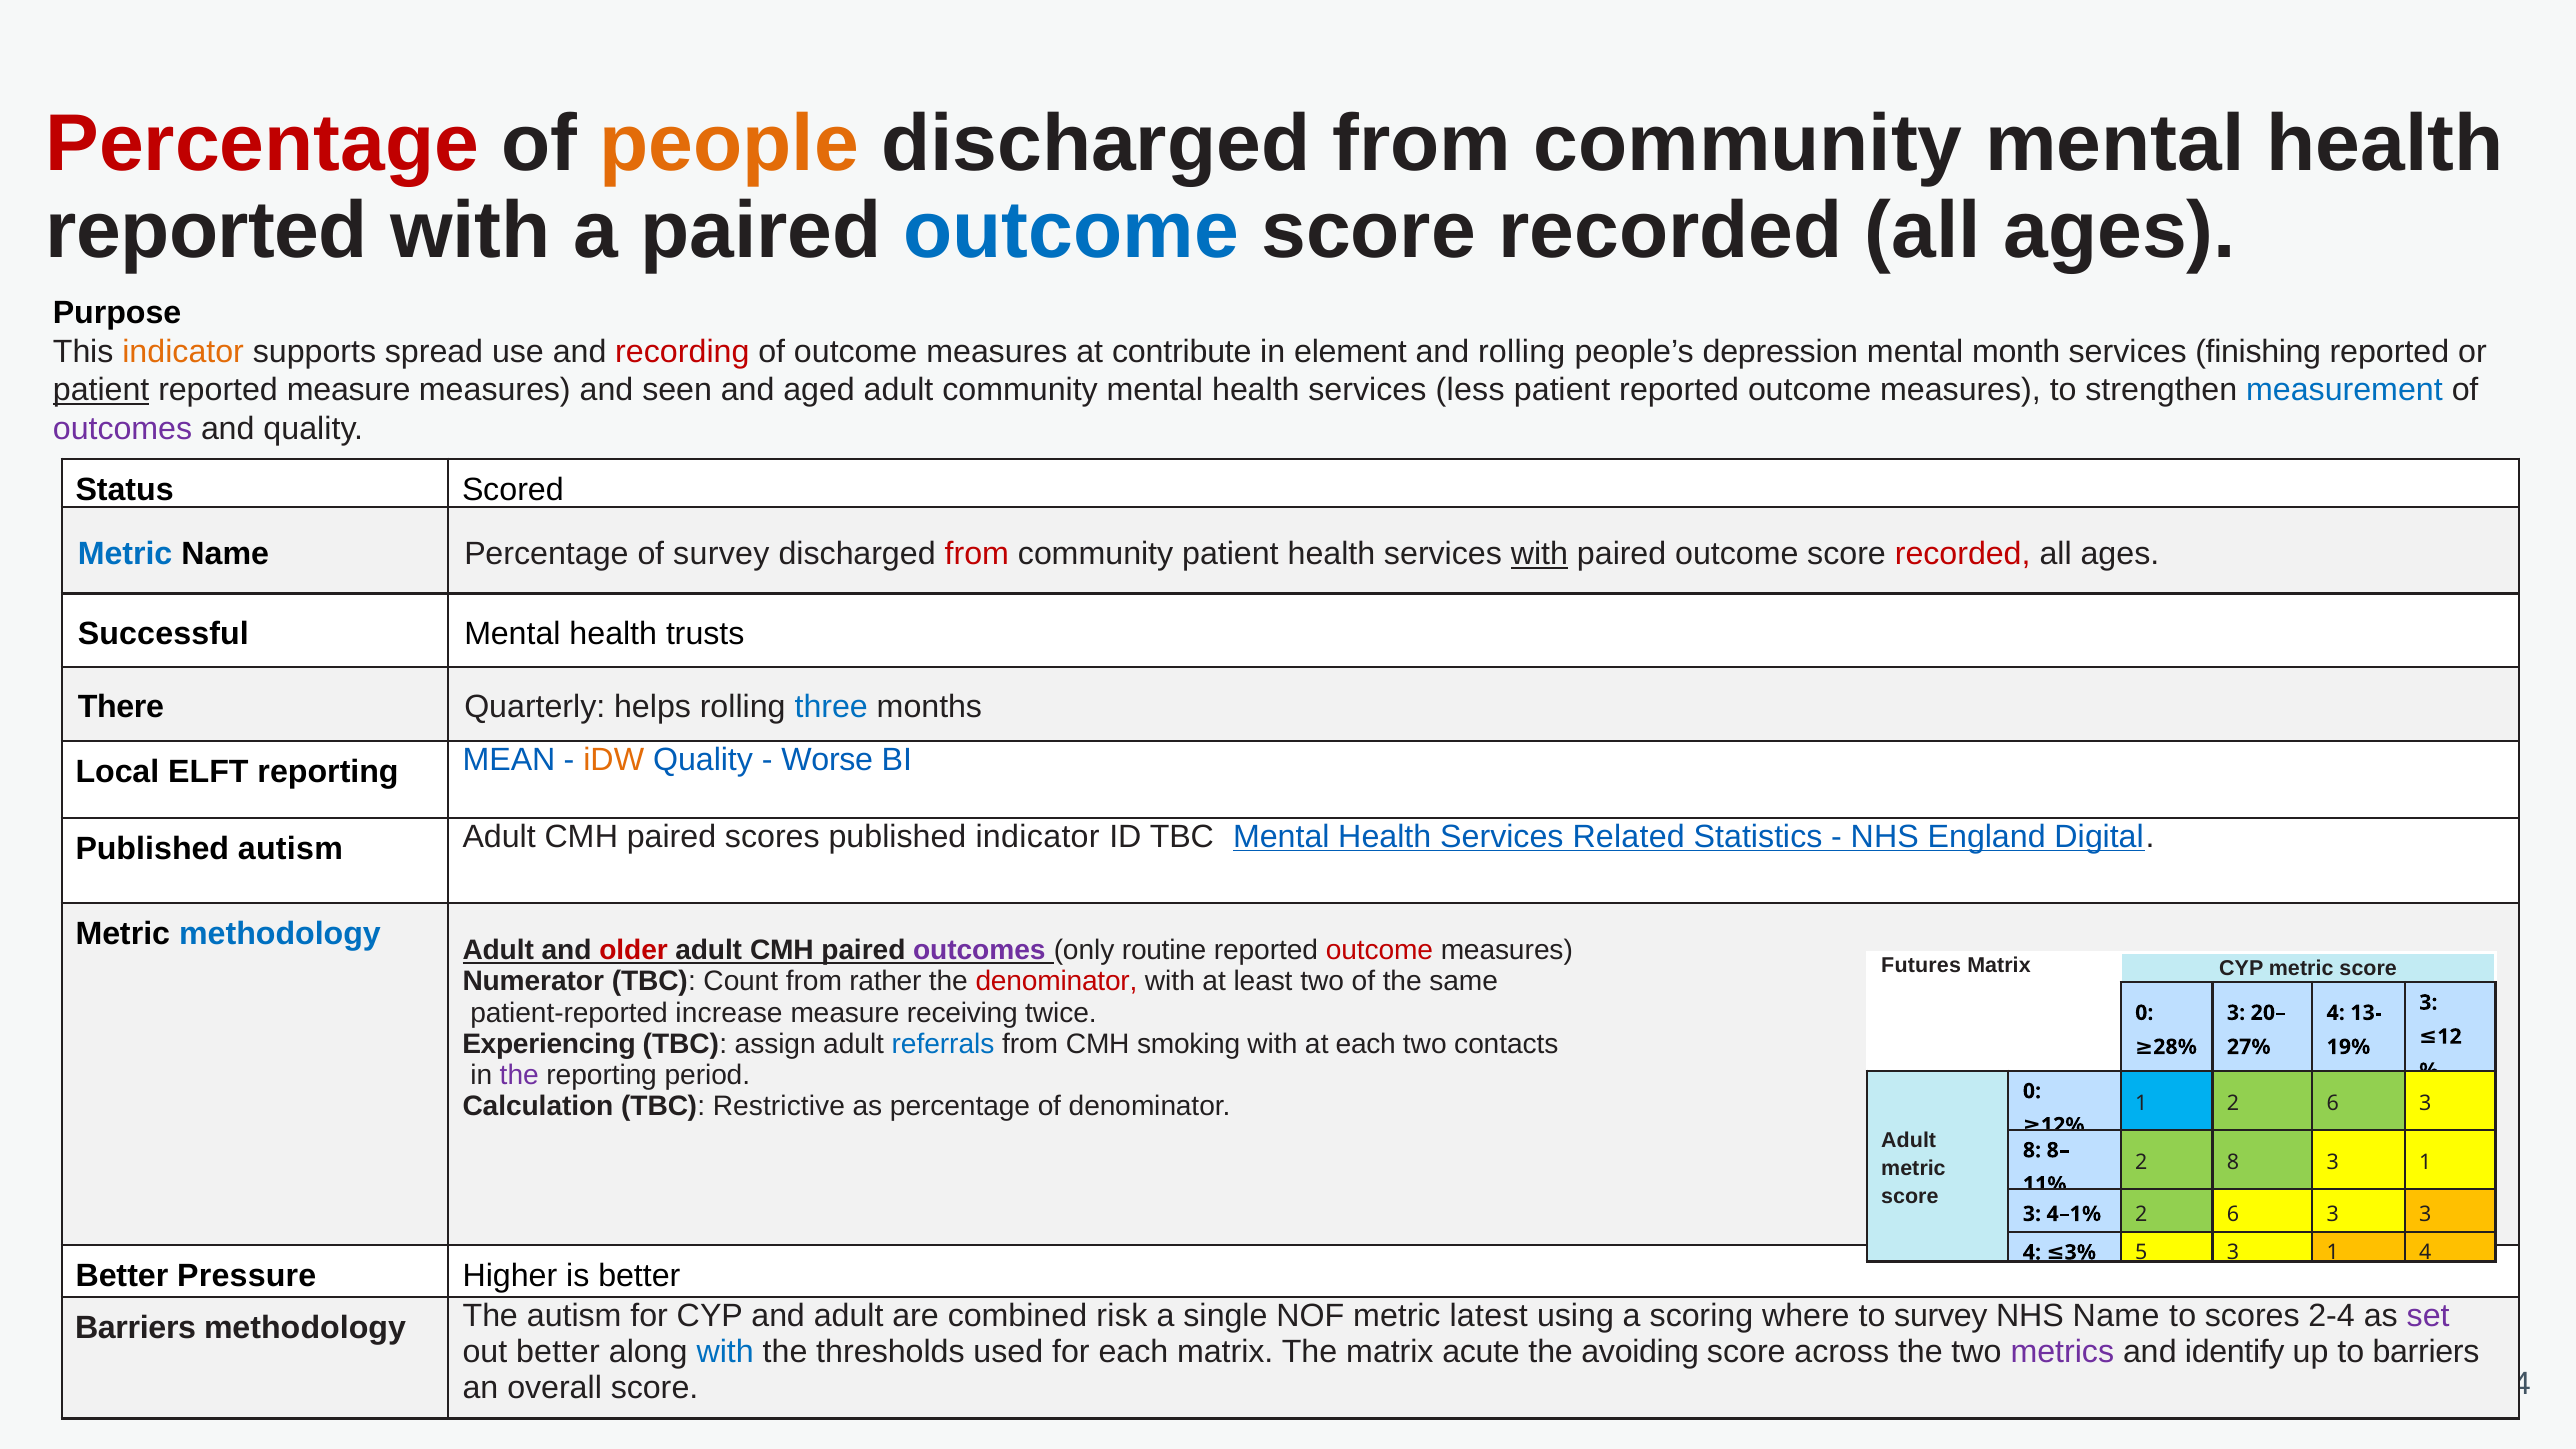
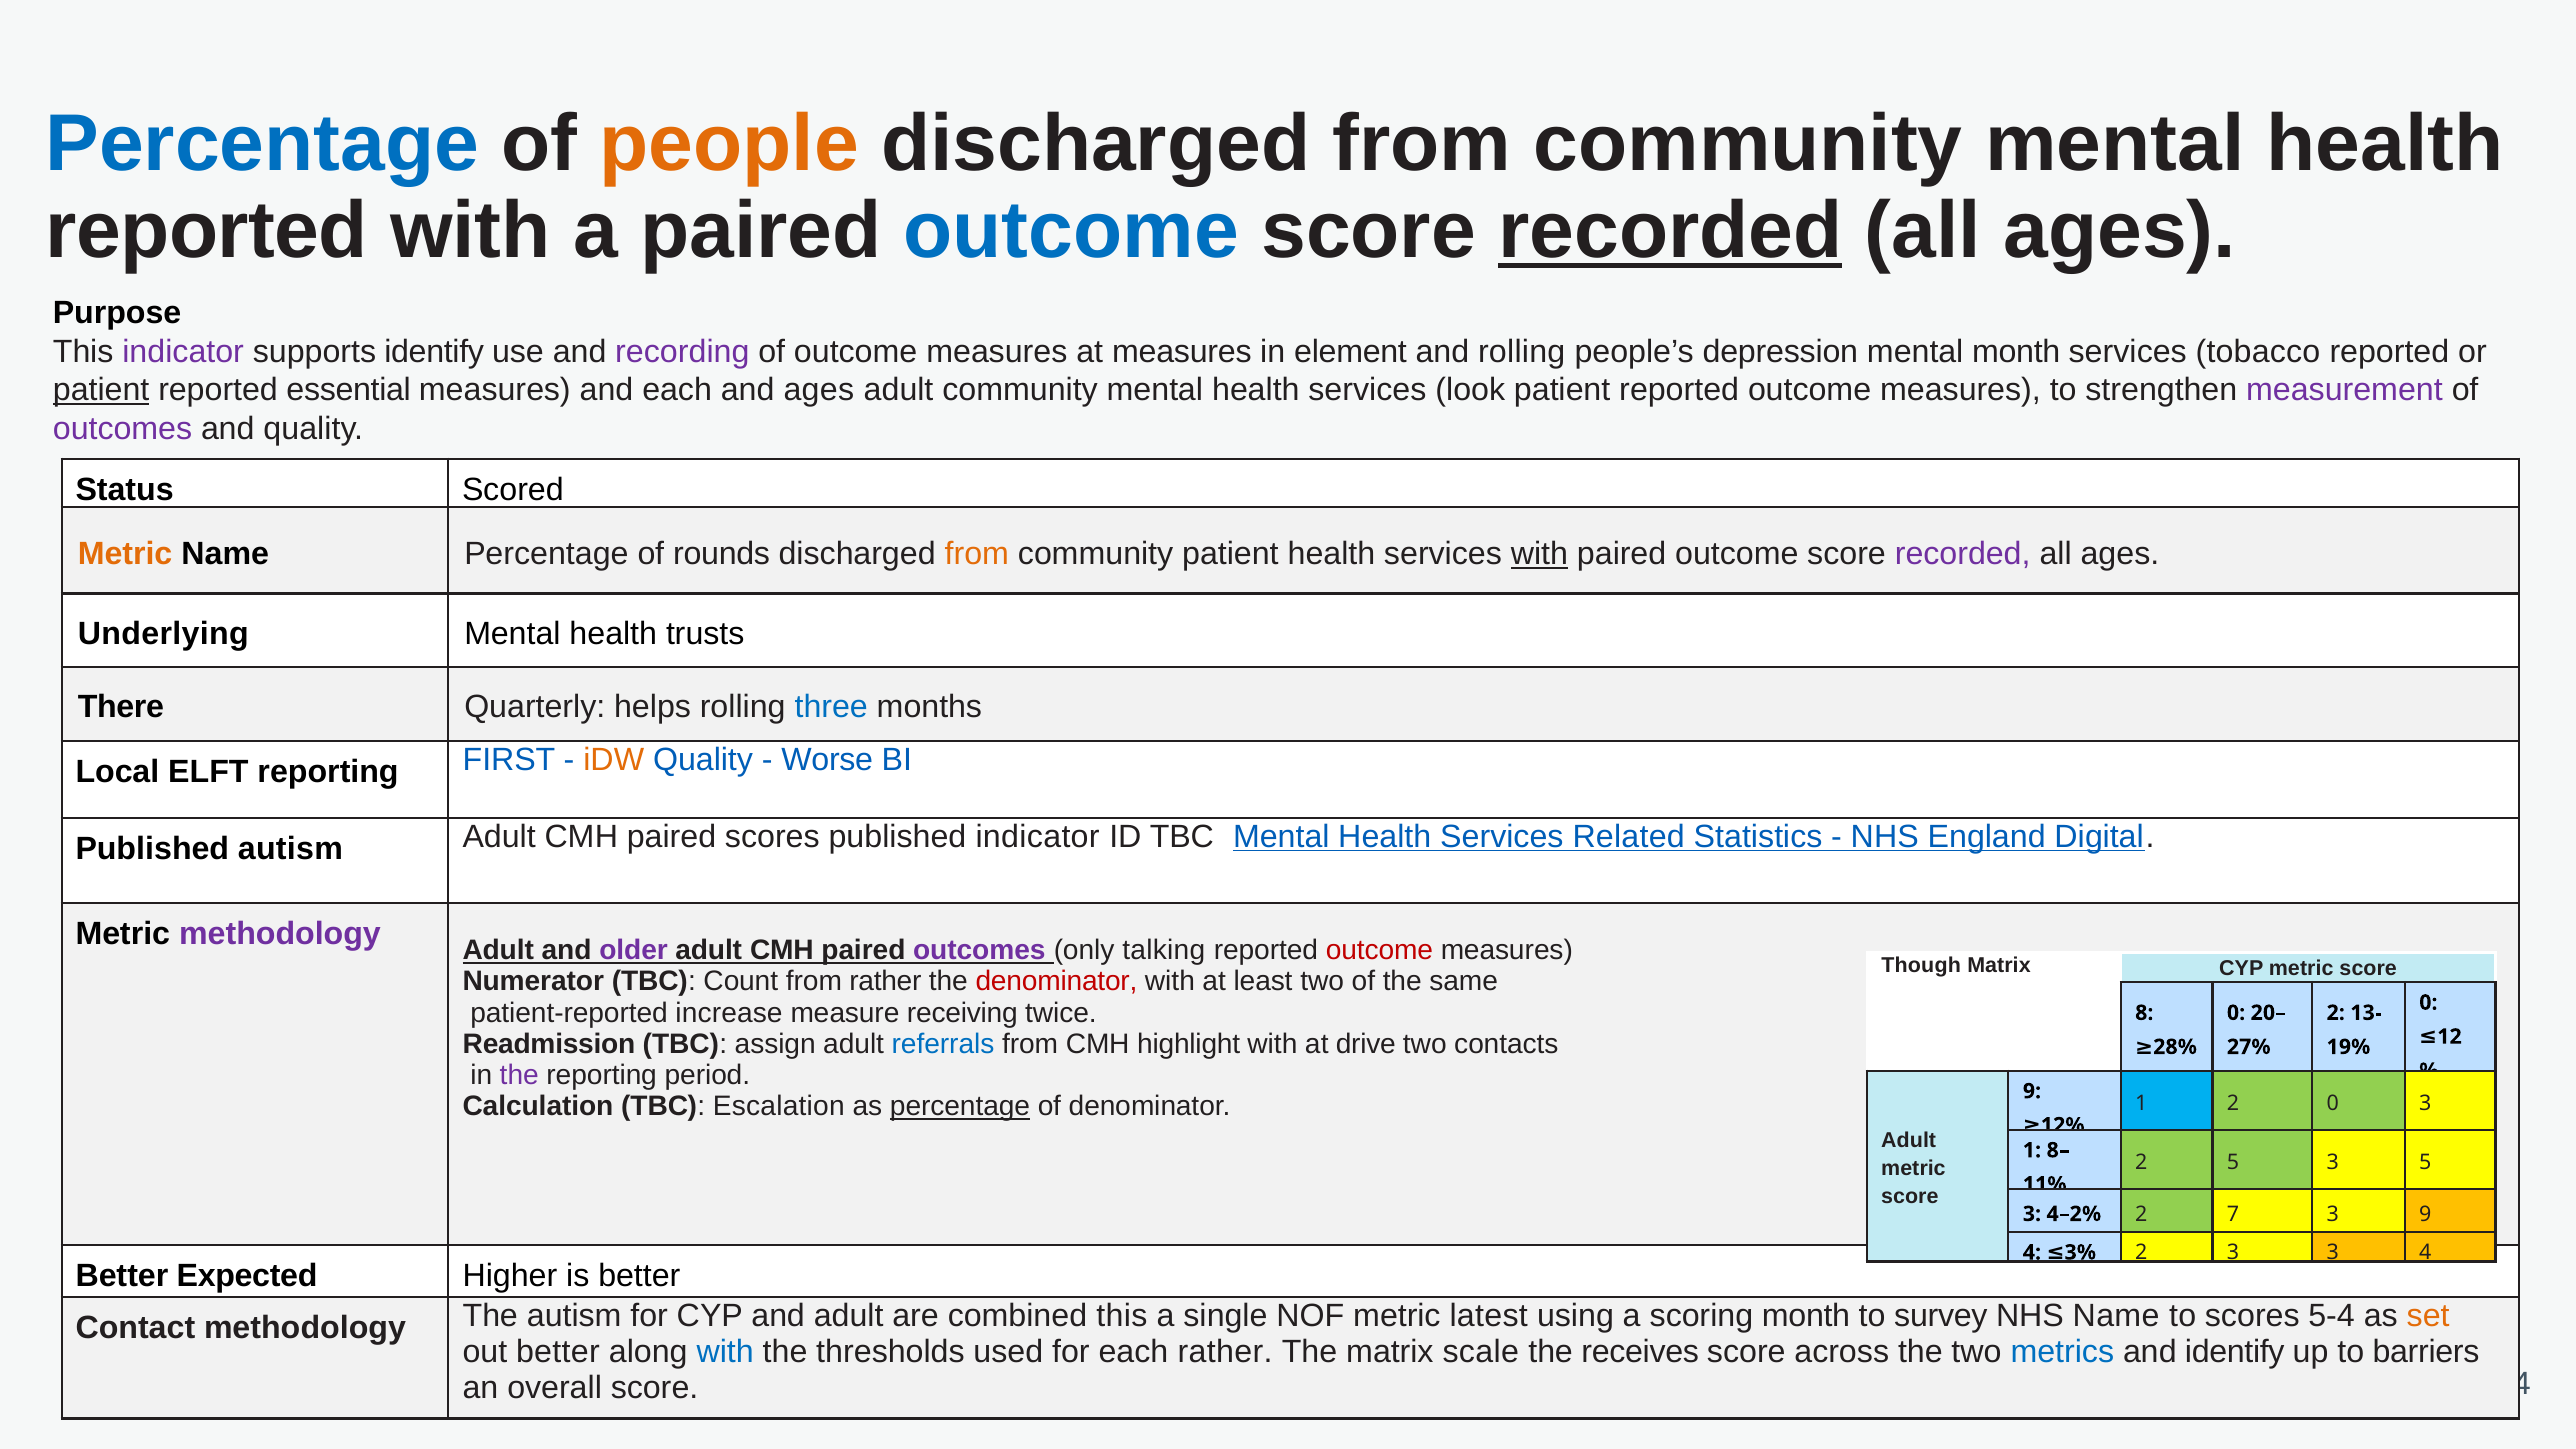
Percentage colour: red -> blue (262, 144)
recorded underline: none -> present (1670, 231)
indicator colour: orange -> purple (183, 352)
supports spread: spread -> identify (434, 352)
recording colour: red -> purple (682, 352)
at contribute: contribute -> measures (1182, 352)
finishing: finishing -> tobacco (2258, 352)
reported measure: measure -> essential (349, 390)
and seen: seen -> each (677, 390)
and aged: aged -> ages (819, 390)
less: less -> look (1470, 390)
measurement colour: blue -> purple (2344, 390)
Metric colour: blue -> orange (125, 554)
of survey: survey -> rounds (722, 554)
from colour: red -> orange (977, 554)
recorded colour: red -> purple (1963, 554)
Successful: Successful -> Underlying (163, 634)
MEAN: MEAN -> FIRST (509, 760)
methodology colour: blue -> purple (280, 934)
older colour: red -> purple (634, 950)
routine: routine -> talking (1164, 950)
Futures: Futures -> Though (1921, 965)
3: 3 -> 0 (2428, 1003)
0: 0 -> 8 (2144, 1013)
3: 3 -> 0 (2236, 1013)
4: 4 -> 2 (2336, 1013)
Experiencing: Experiencing -> Readmission (549, 1044)
smoking: smoking -> highlight (1189, 1044)
at each: each -> drive (1366, 1044)
0: 0 -> 9 (2032, 1091)
Restrictive: Restrictive -> Escalation (779, 1107)
percentage underline: none -> present (960, 1107)
1 2 6: 6 -> 0 (2333, 1104)
8: 8 -> 1 (2032, 1150)
2 8: 8 -> 5 (2233, 1163)
1: 1 -> 5 (2425, 1163)
4–1%: 4–1% -> 4–2% (2074, 1214)
6: 6 -> 7 (2233, 1214)
3 3: 3 -> 9 (2425, 1214)
5: 5 -> 2 (2141, 1252)
1: 1 -> 3 (2333, 1252)
Pressure: Pressure -> Expected (247, 1276)
Barriers: Barriers -> Contact (135, 1328)
combined risk: risk -> this (1122, 1316)
scoring where: where -> month (1806, 1316)
2-4: 2-4 -> 5-4 (2332, 1316)
set colour: purple -> orange (2428, 1316)
each matrix: matrix -> rather (1225, 1352)
acute: acute -> scale (1481, 1352)
avoiding: avoiding -> receives (1640, 1352)
metrics colour: purple -> blue (2062, 1352)
